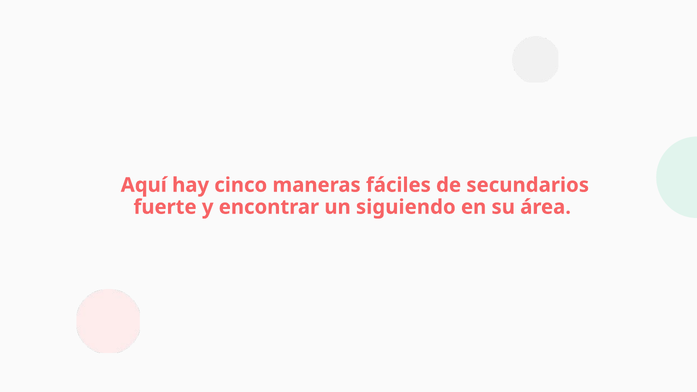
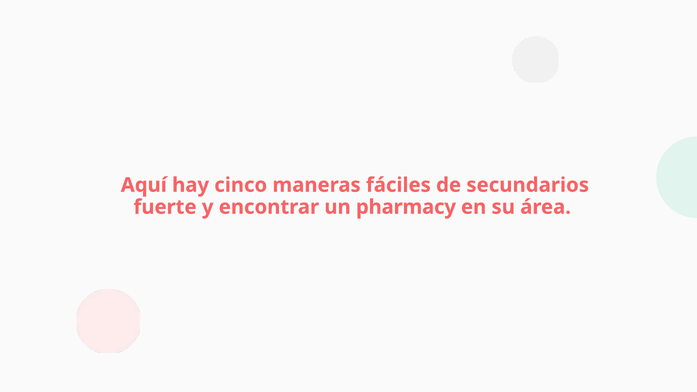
siguiendo: siguiendo -> pharmacy (406, 207)
